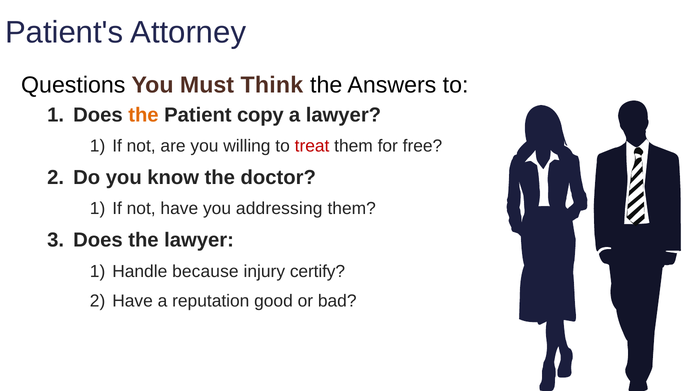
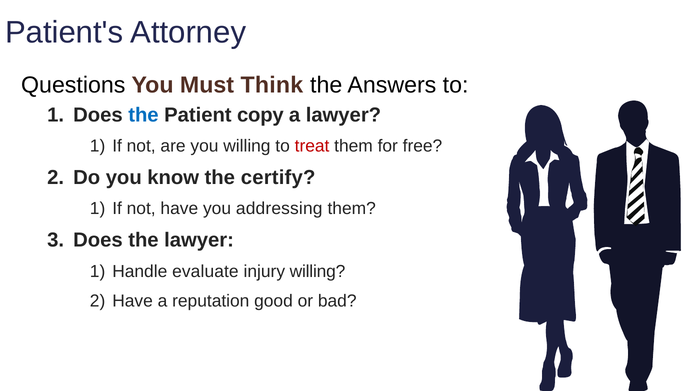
the colour: orange -> blue (143, 115)
doctor: doctor -> certify (278, 178)
because: because -> evaluate (205, 271)
injury certify: certify -> willing (318, 271)
